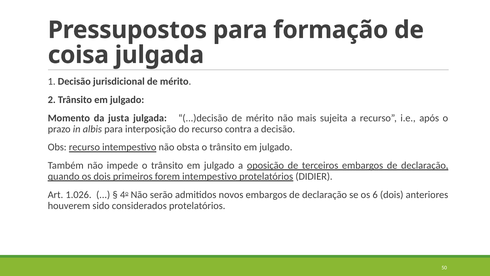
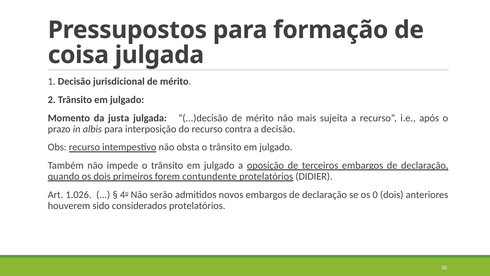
forem intempestivo: intempestivo -> contundente (210, 176)
6: 6 -> 0 (375, 194)
